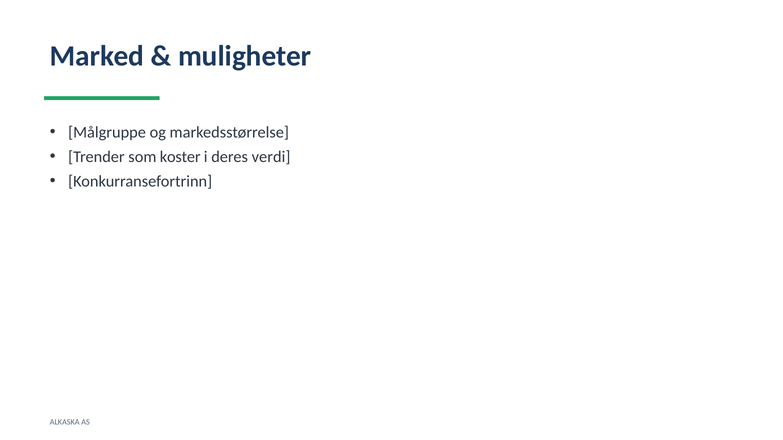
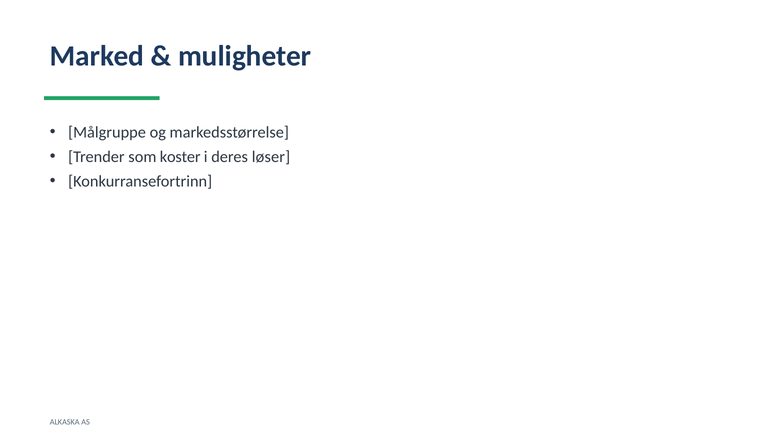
verdi: verdi -> løser (271, 157)
